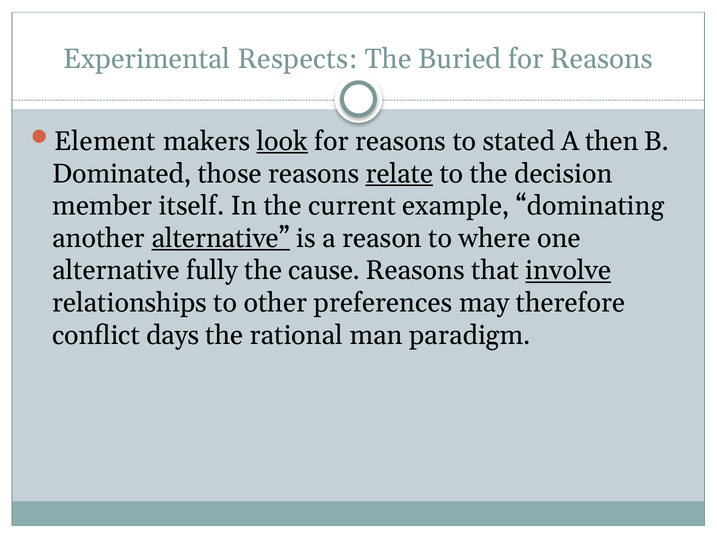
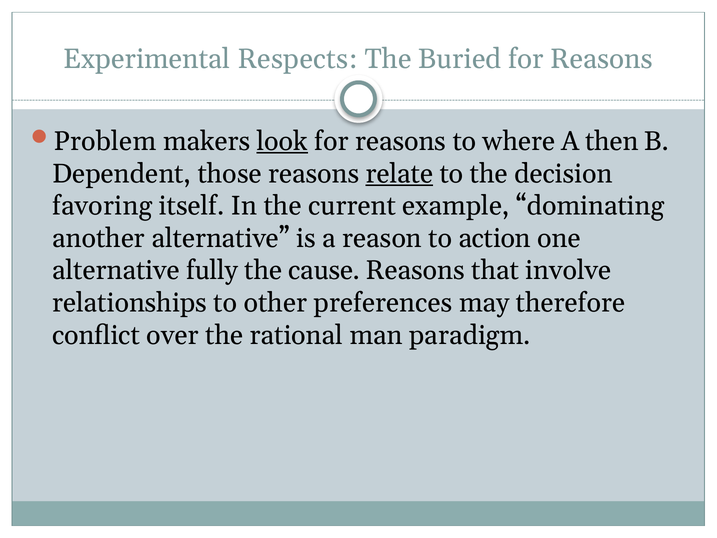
Element: Element -> Problem (105, 141)
stated: stated -> where (519, 141)
Dominated: Dominated -> Dependent (122, 174)
member: member -> favoring (102, 206)
alternative underline: present -> none (221, 238)
where: where -> action (495, 238)
involve underline: present -> none (568, 270)
days: days -> over (173, 335)
